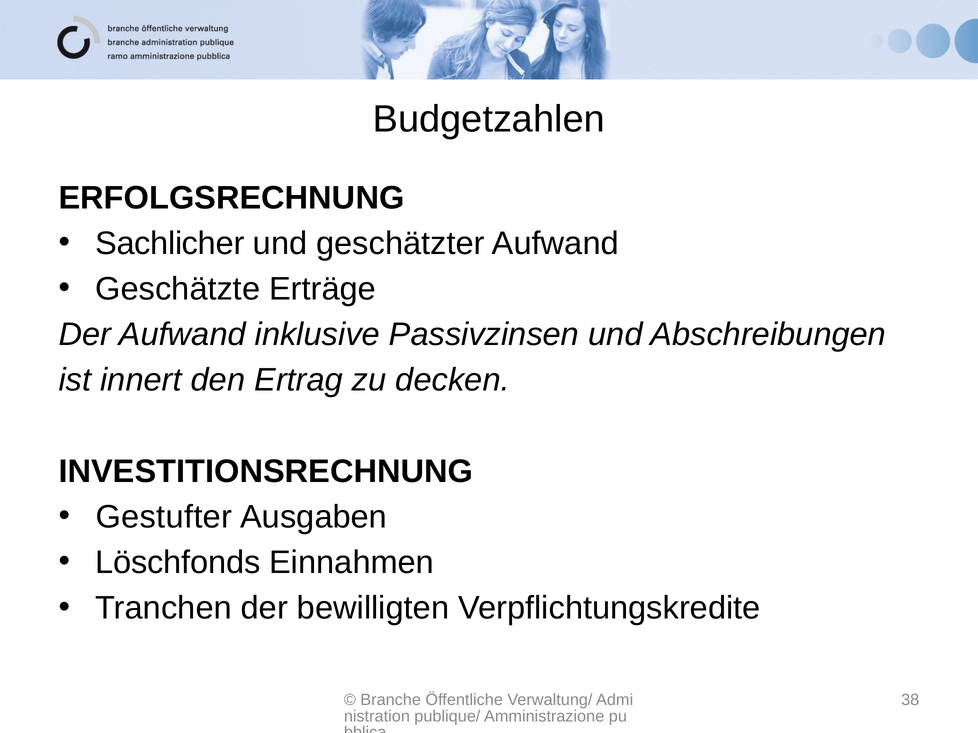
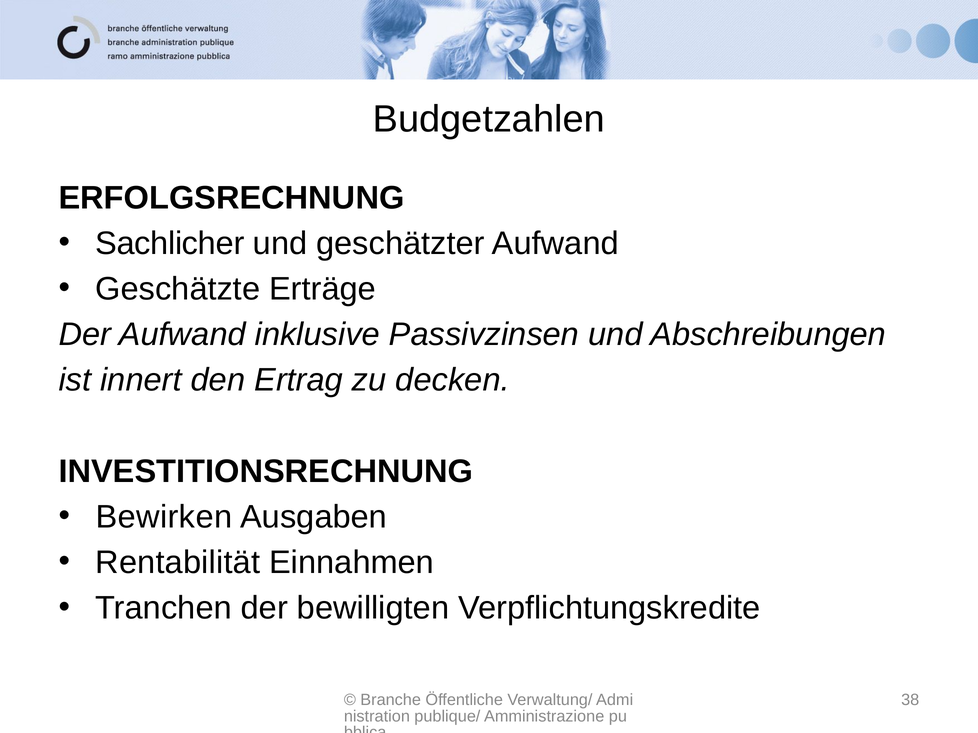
Gestufter: Gestufter -> Bewirken (164, 517)
Löschfonds: Löschfonds -> Rentabilität (178, 563)
